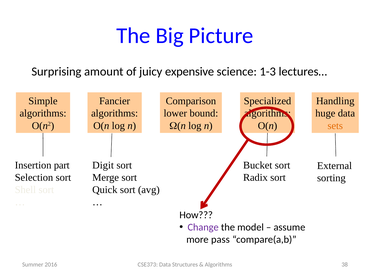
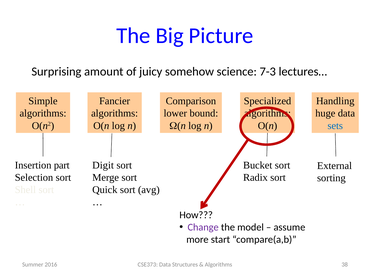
expensive: expensive -> somehow (190, 72)
1-3: 1-3 -> 7-3 (268, 72)
sets colour: orange -> blue (335, 126)
pass: pass -> start (220, 240)
